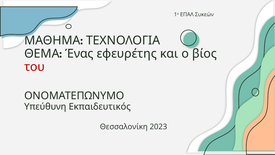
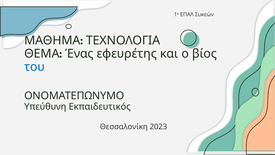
του colour: red -> blue (34, 67)
